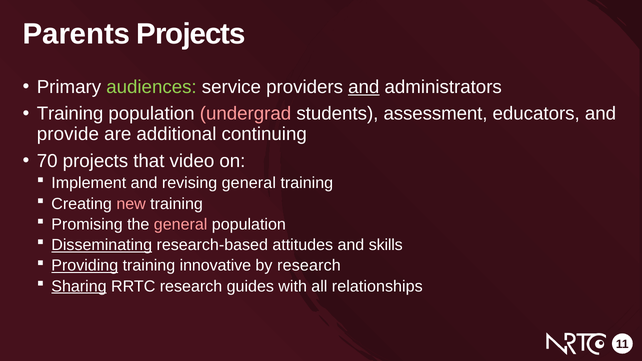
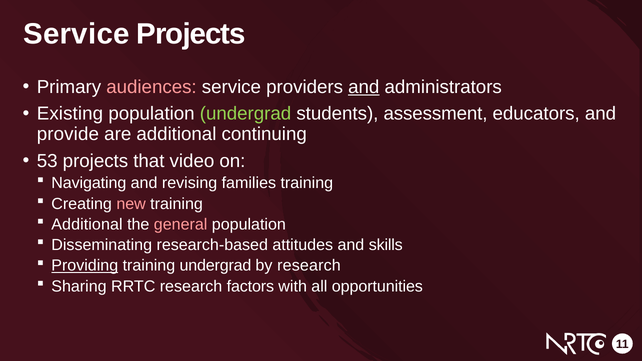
Parents: Parents -> Service (76, 34)
audiences colour: light green -> pink (151, 87)
Training: Training -> Existing (70, 114)
undergrad colour: pink -> light green (246, 114)
70: 70 -> 53 (47, 161)
Implement: Implement -> Navigating (89, 183)
revising general: general -> families (249, 183)
Promising: Promising -> Additional (87, 224)
Disseminating underline: present -> none (102, 245)
training innovative: innovative -> undergrad (215, 266)
Sharing underline: present -> none (79, 286)
guides: guides -> factors (250, 286)
relationships: relationships -> opportunities (377, 286)
